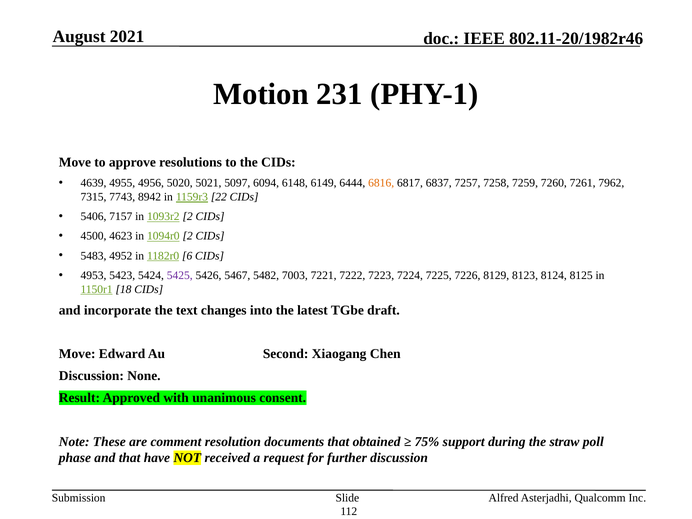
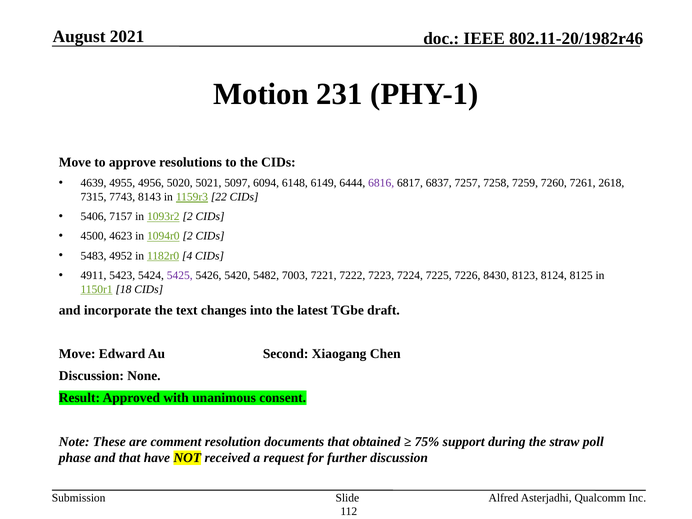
6816 colour: orange -> purple (381, 183)
7962: 7962 -> 2618 (611, 183)
8942: 8942 -> 8143 (150, 197)
6: 6 -> 4 (187, 256)
4953: 4953 -> 4911 (93, 275)
5467: 5467 -> 5420 (237, 275)
8129: 8129 -> 8430 (496, 275)
